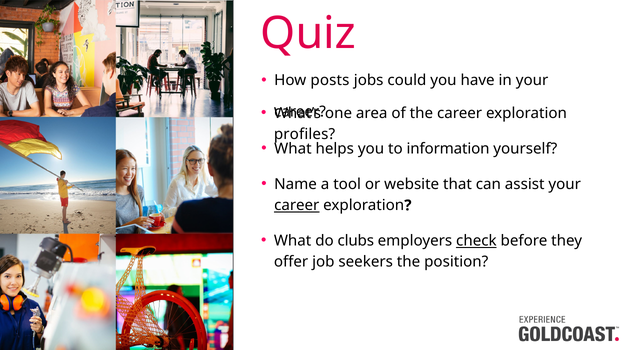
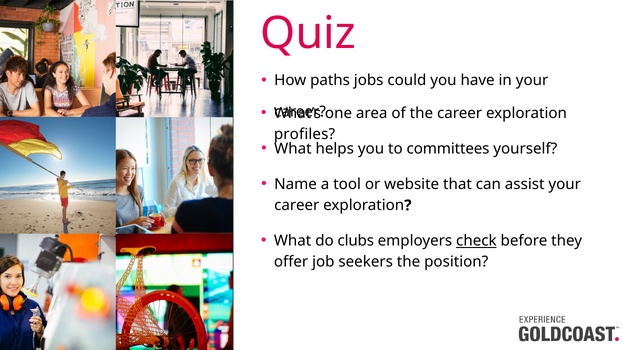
posts: posts -> paths (330, 80)
information: information -> committees (448, 149)
career underline: present -> none (297, 206)
